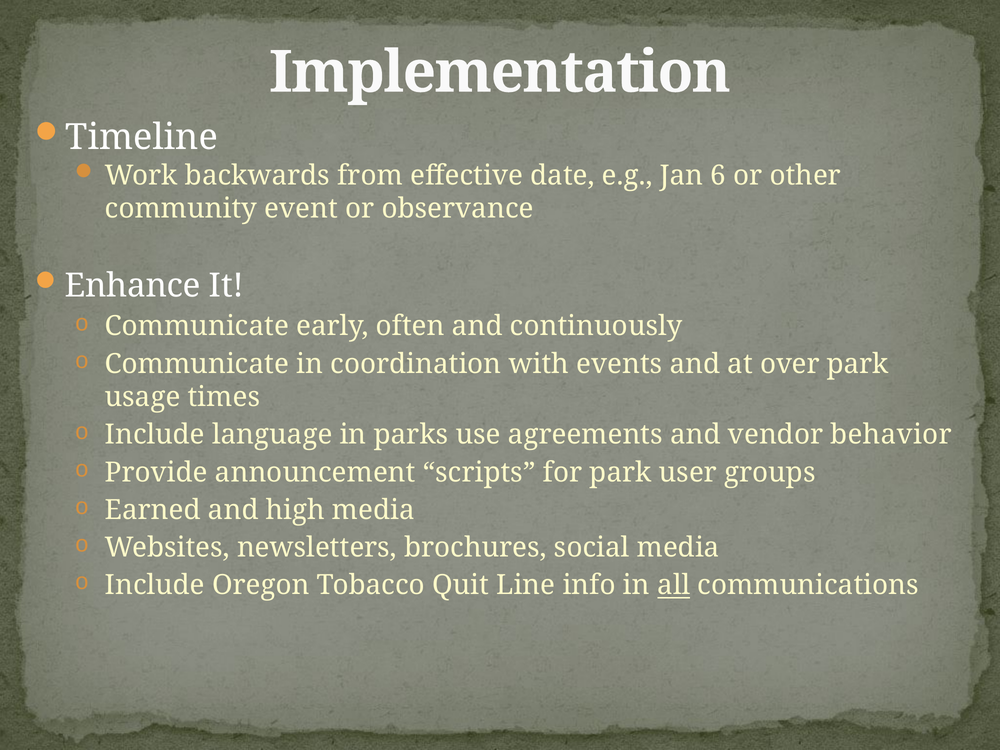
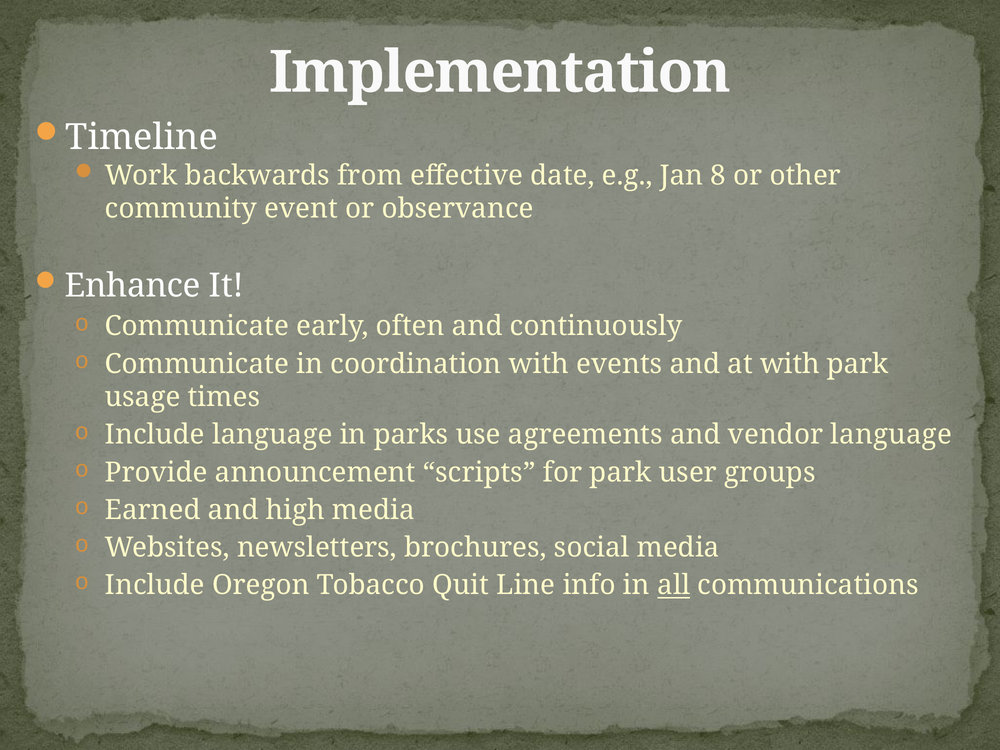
6: 6 -> 8 (718, 175)
at over: over -> with (790, 364)
vendor behavior: behavior -> language (891, 435)
